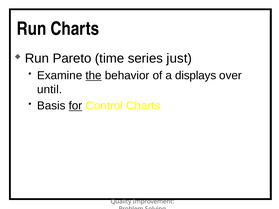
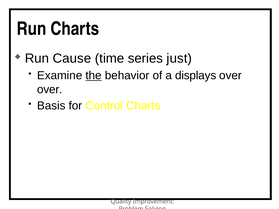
Pareto: Pareto -> Cause (72, 58)
until: until -> over (50, 90)
for underline: present -> none (75, 106)
